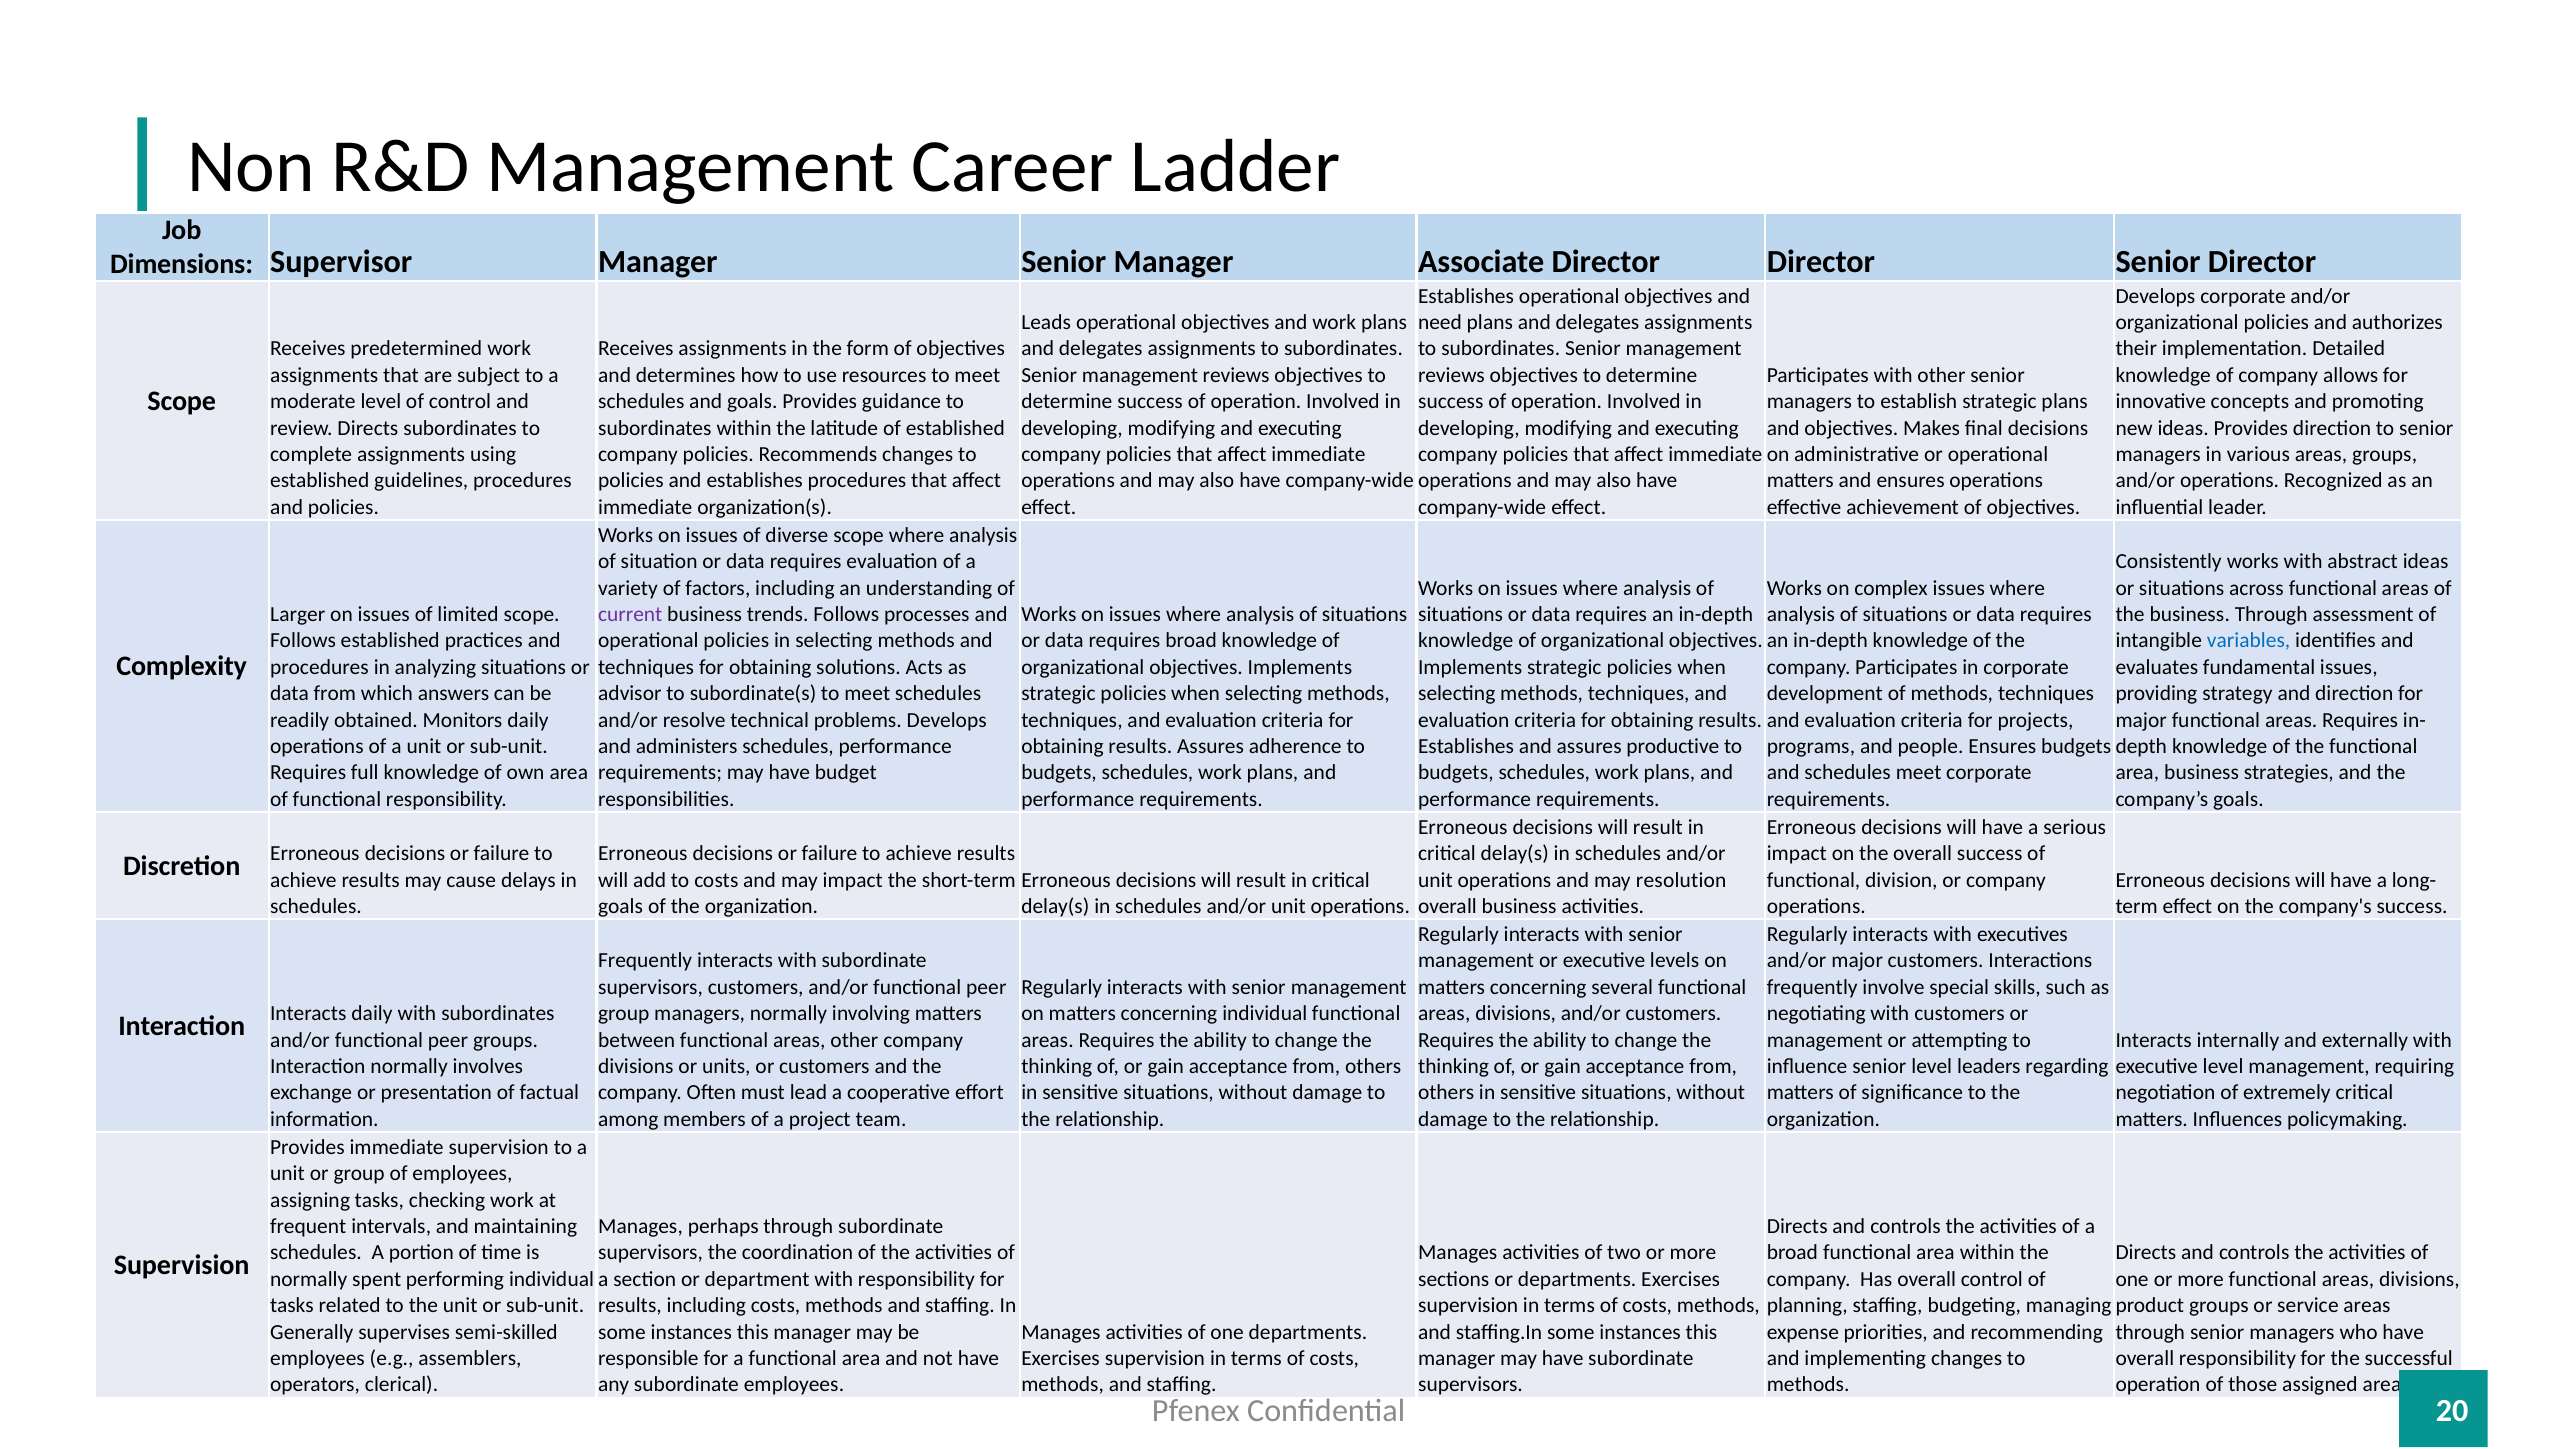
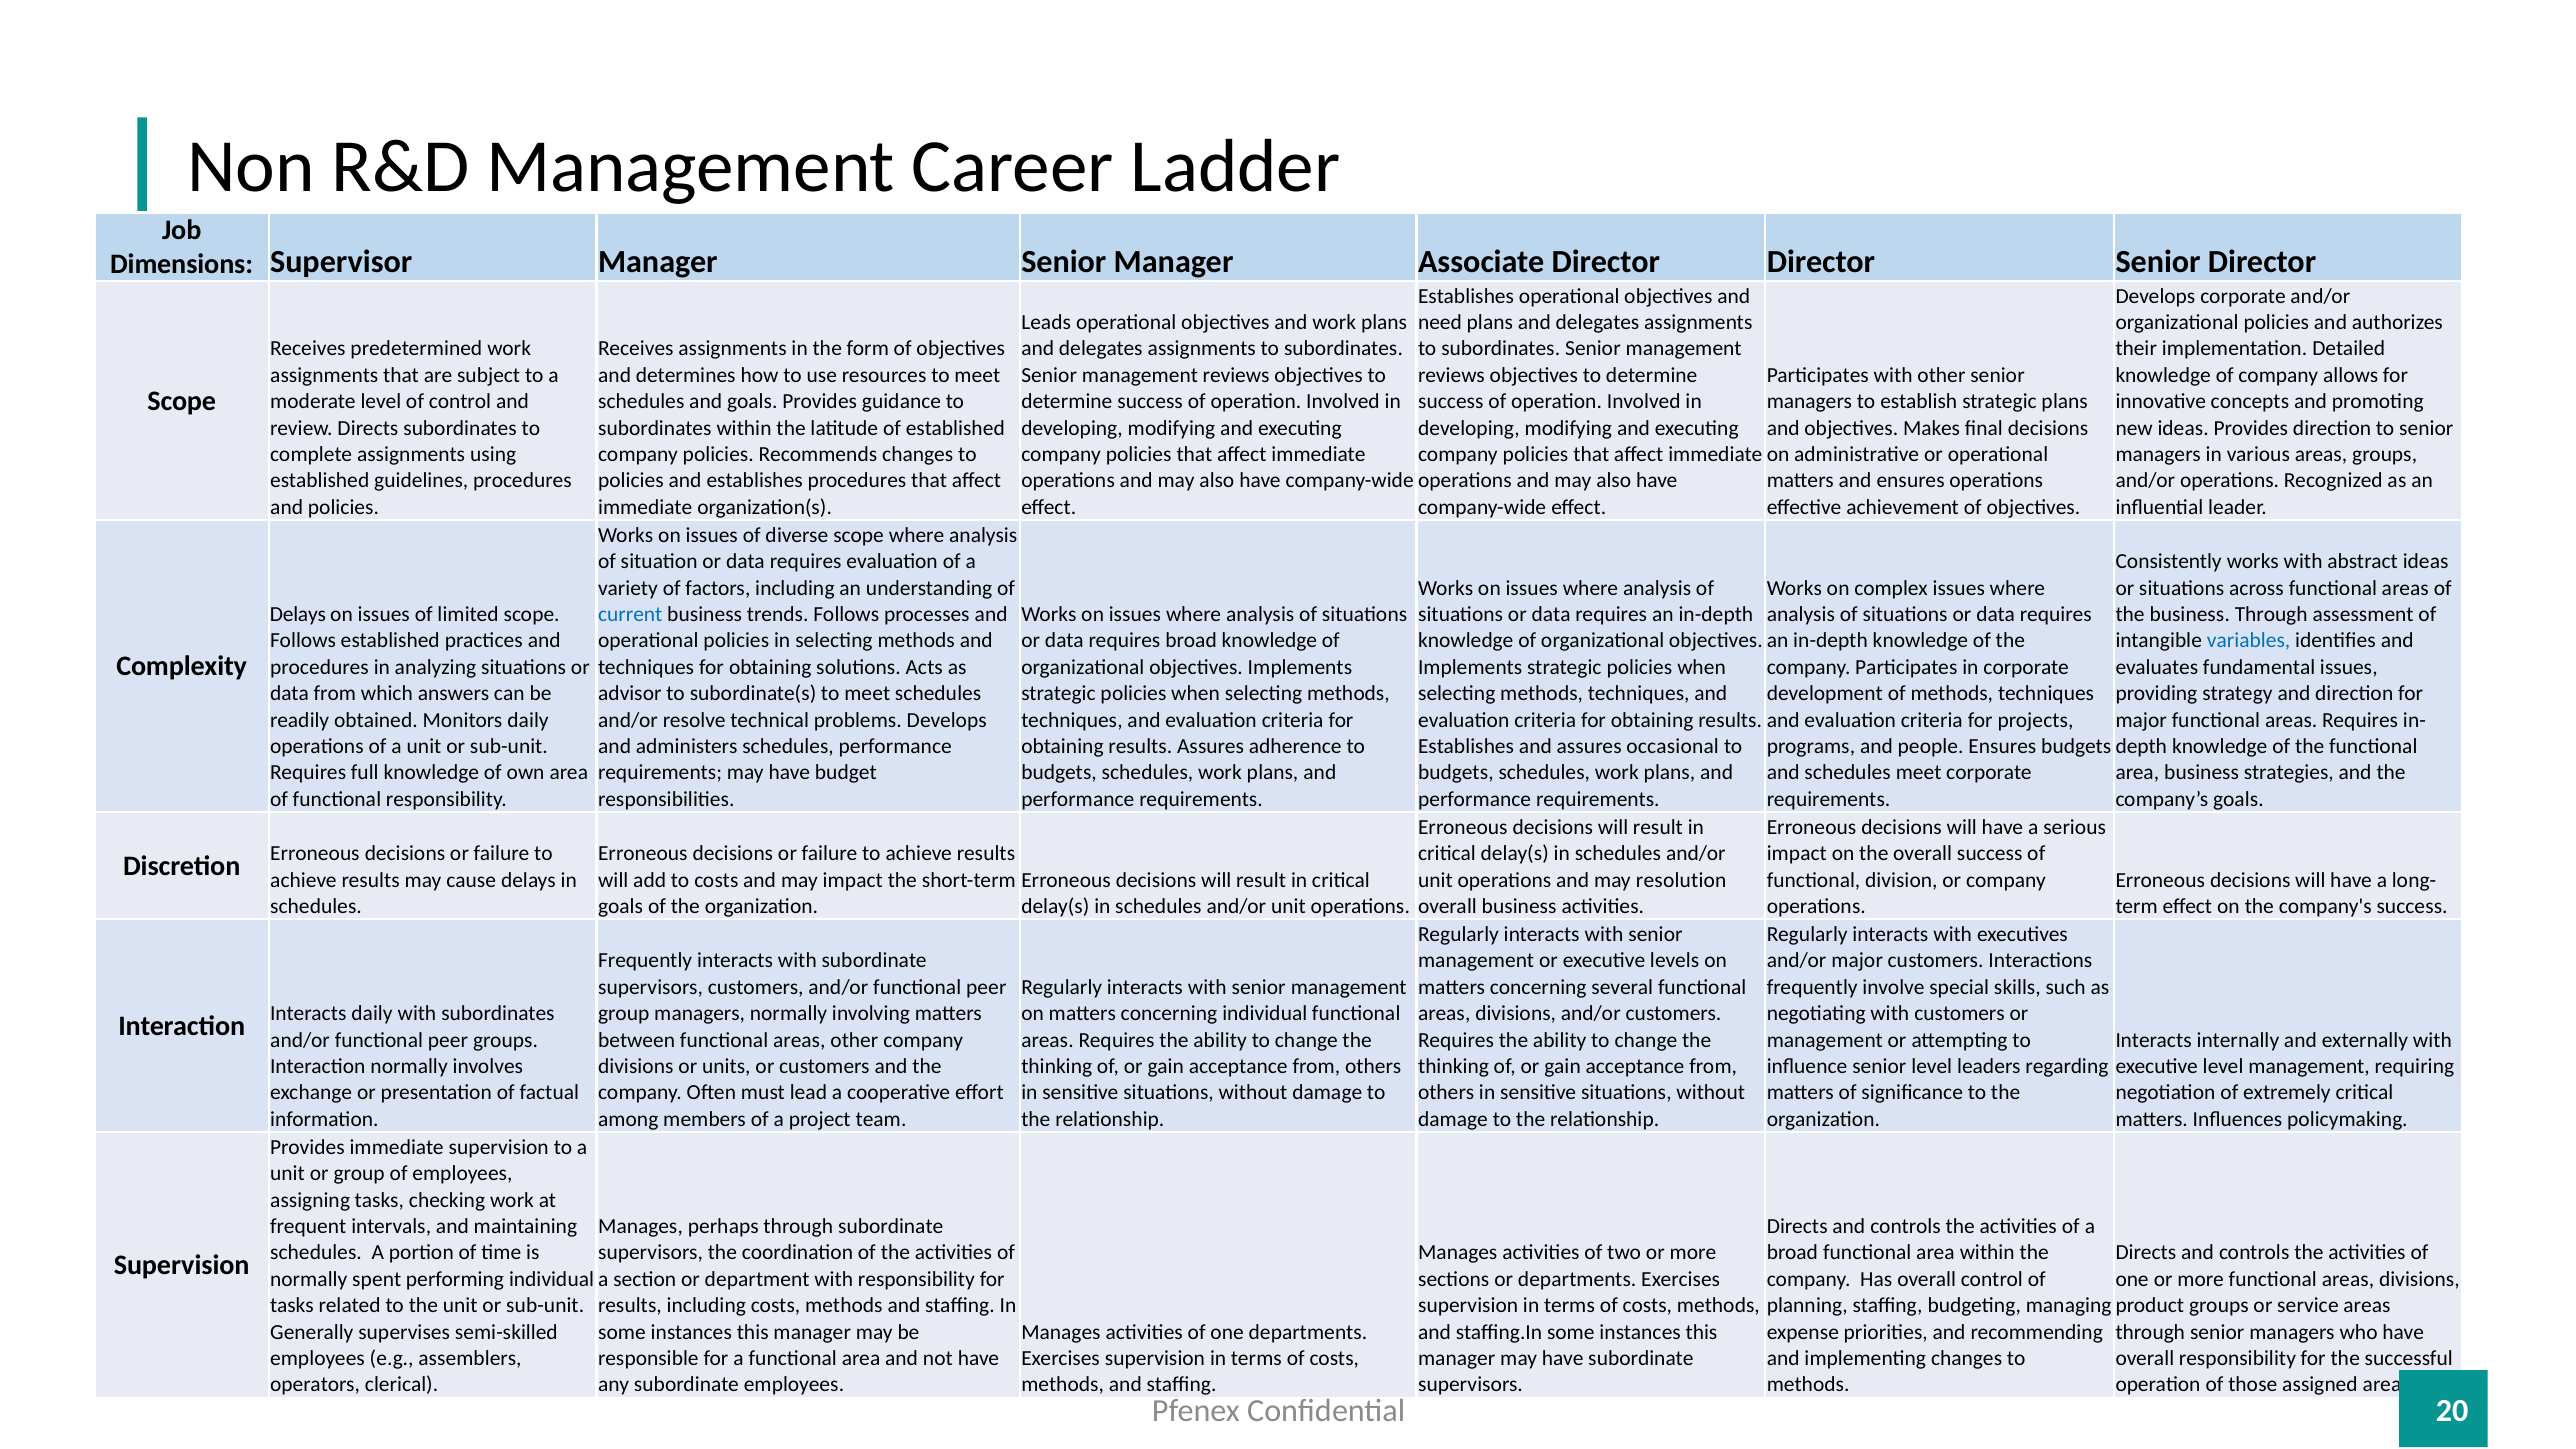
Larger: Larger -> Delays (298, 614)
current colour: purple -> blue (630, 614)
productive: productive -> occasional (1673, 746)
